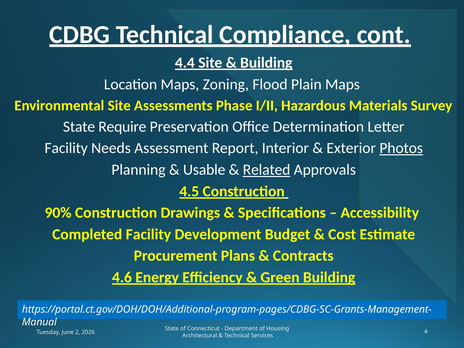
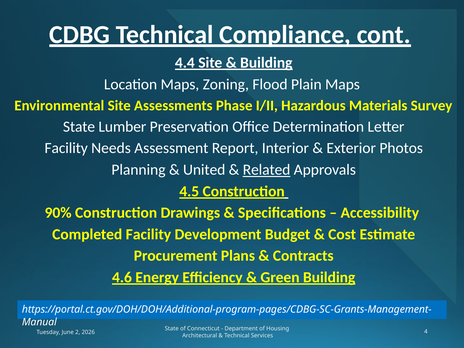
Require: Require -> Lumber (122, 127)
Photos underline: present -> none (401, 148)
Usable: Usable -> United (204, 170)
